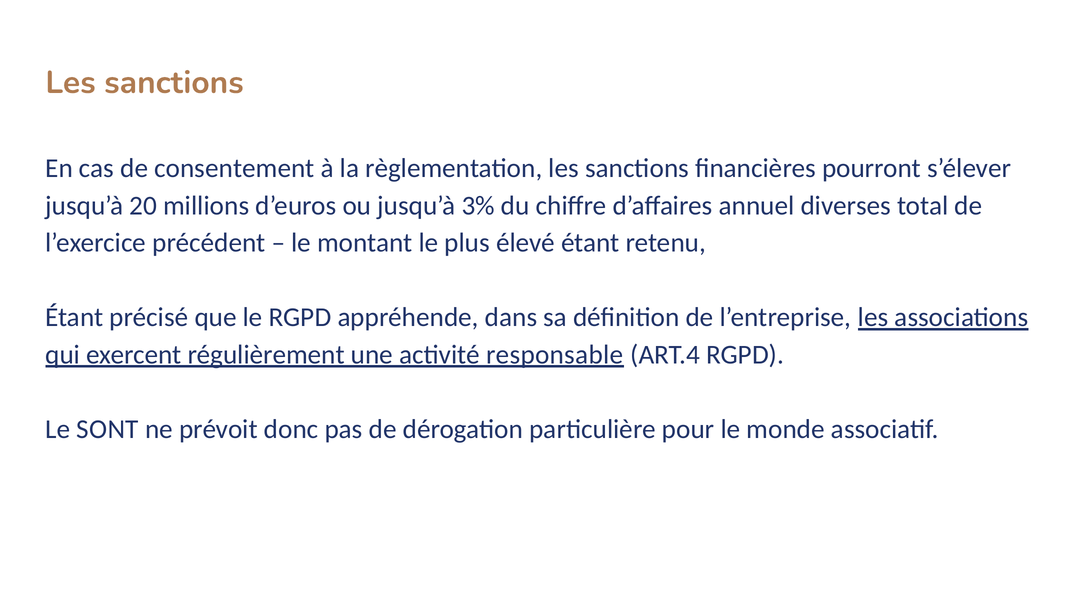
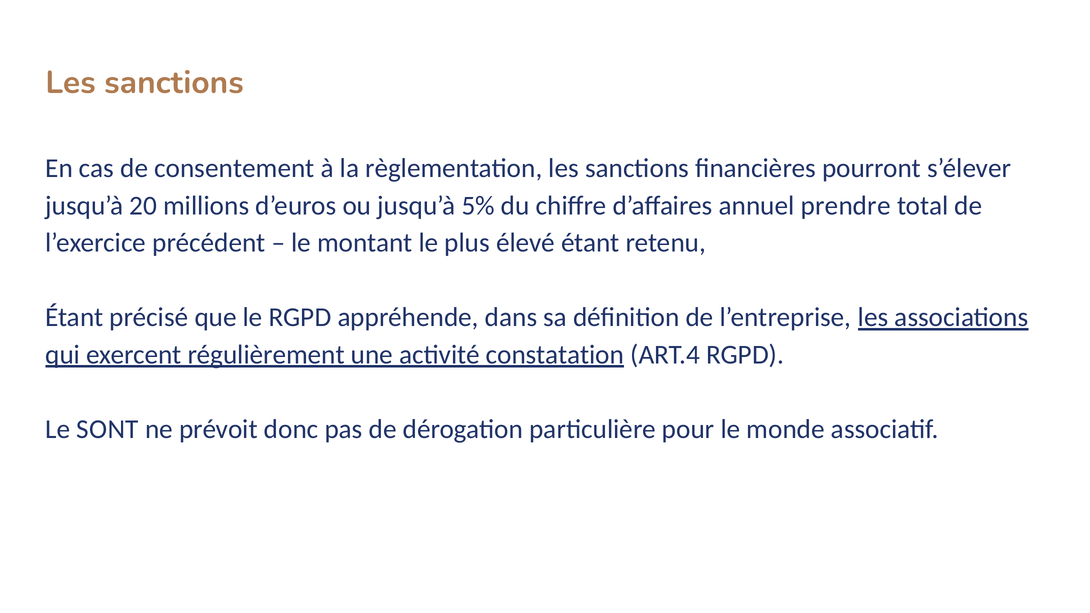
3%: 3% -> 5% (478, 206)
diverses: diverses -> prendre (846, 206)
responsable: responsable -> constatation (555, 355)
